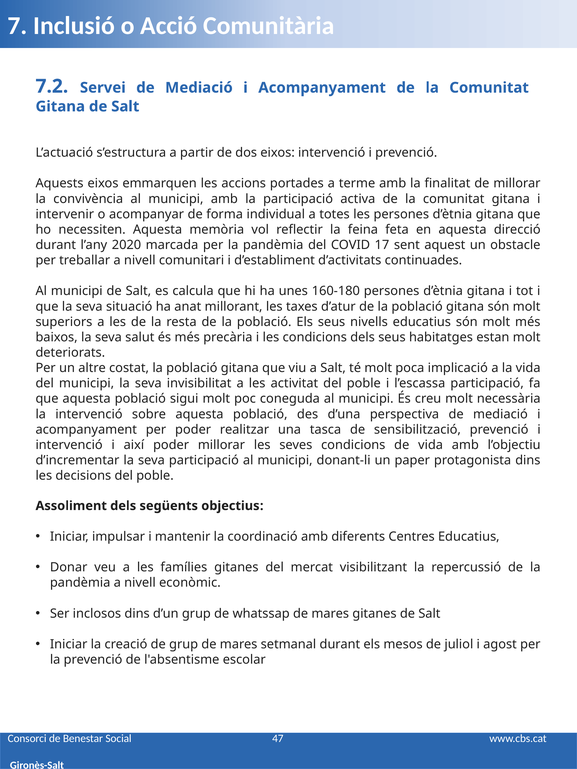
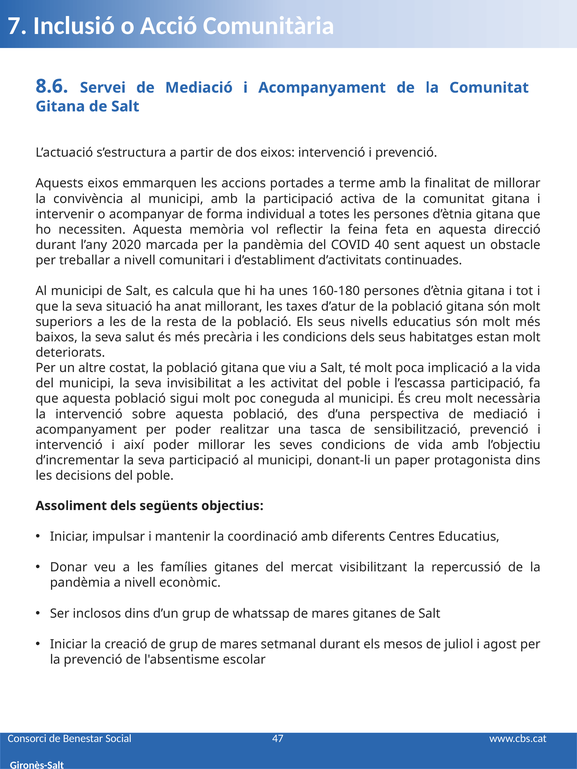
7.2: 7.2 -> 8.6 (52, 86)
17: 17 -> 40 (382, 245)
